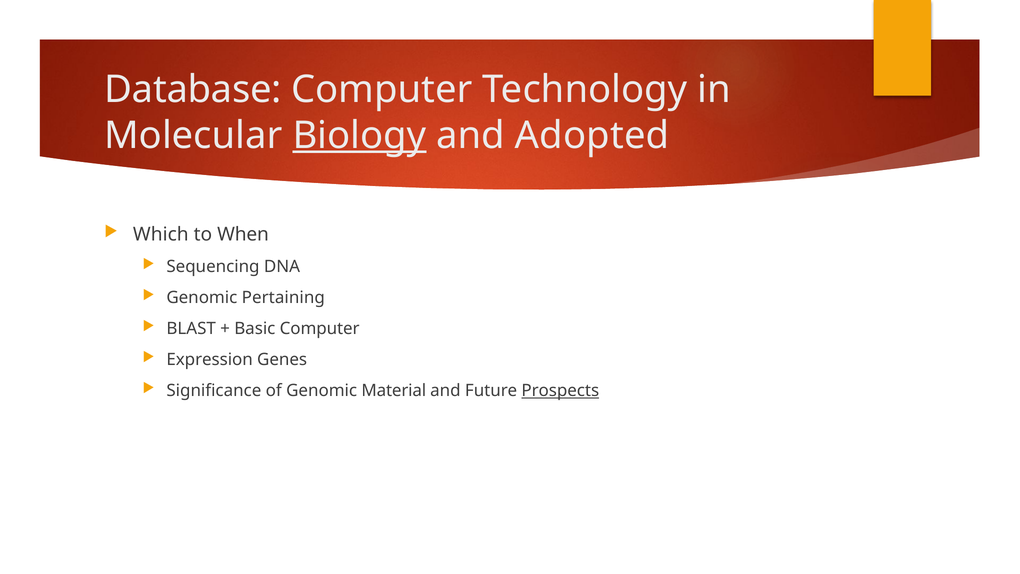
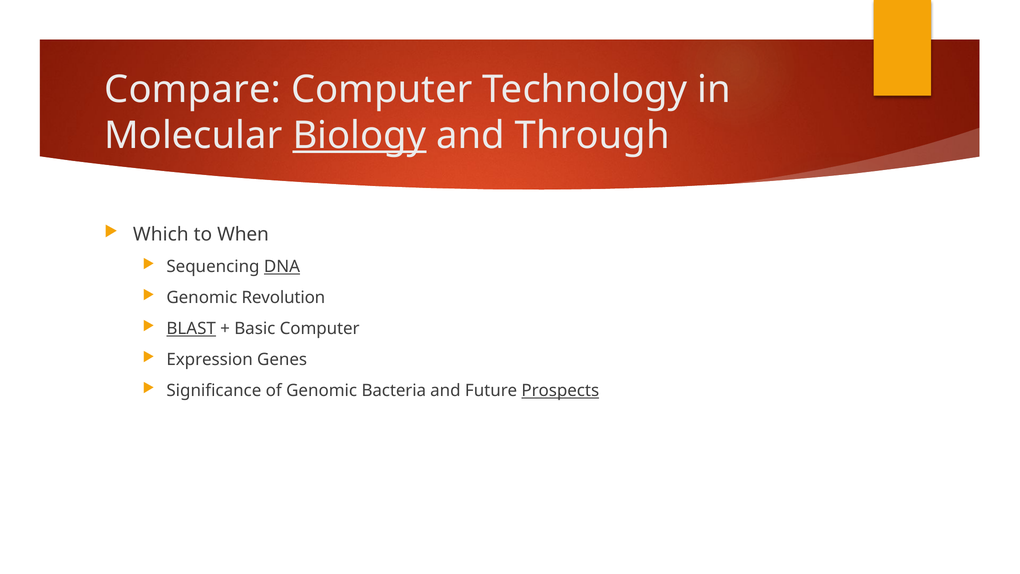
Database: Database -> Compare (193, 89)
Adopted: Adopted -> Through (592, 135)
DNA underline: none -> present (282, 267)
Pertaining: Pertaining -> Revolution (283, 298)
BLAST underline: none -> present (191, 329)
Material: Material -> Bacteria (394, 391)
